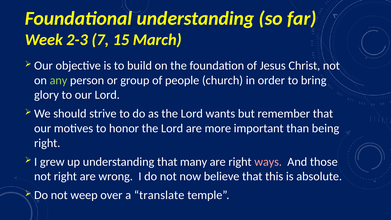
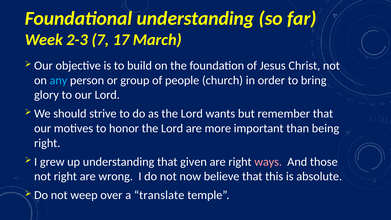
15: 15 -> 17 (121, 40)
any colour: light green -> light blue (58, 80)
many: many -> given (193, 162)
